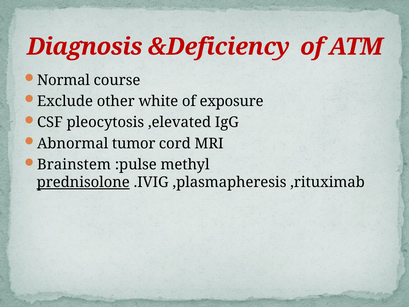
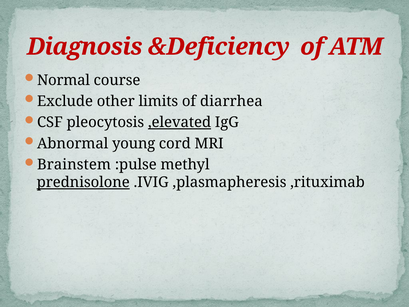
white: white -> limits (158, 101)
exposure: exposure -> diarrhea (231, 101)
,elevated underline: none -> present (180, 122)
tumor: tumor -> young (134, 143)
